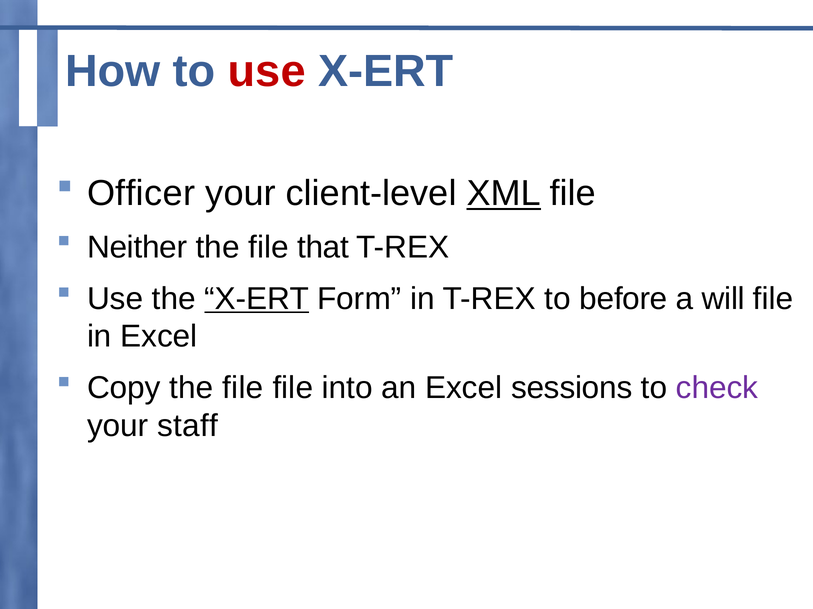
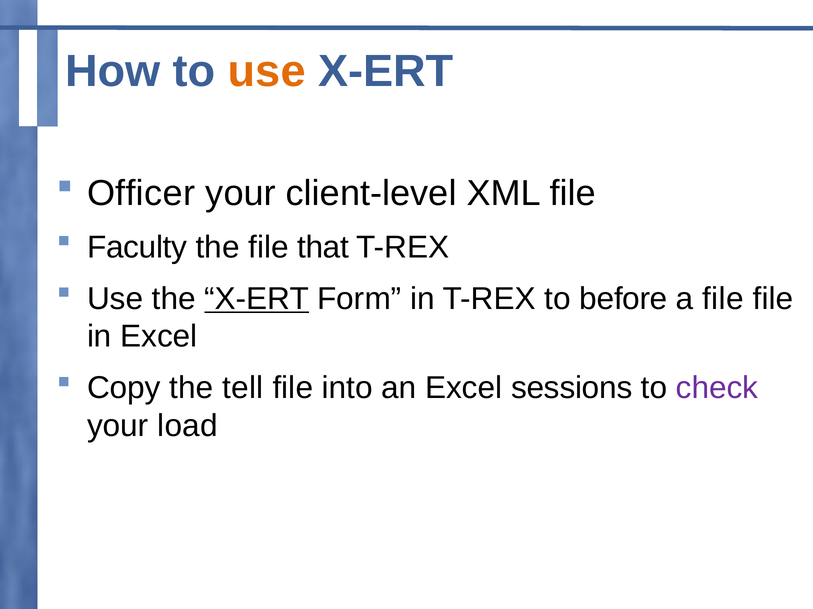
use colour: red -> orange (267, 71)
XML underline: present -> none (504, 194)
Neither: Neither -> Faculty (137, 247)
a will: will -> file (723, 299)
Copy the file: file -> tell (243, 388)
staff: staff -> load (188, 426)
